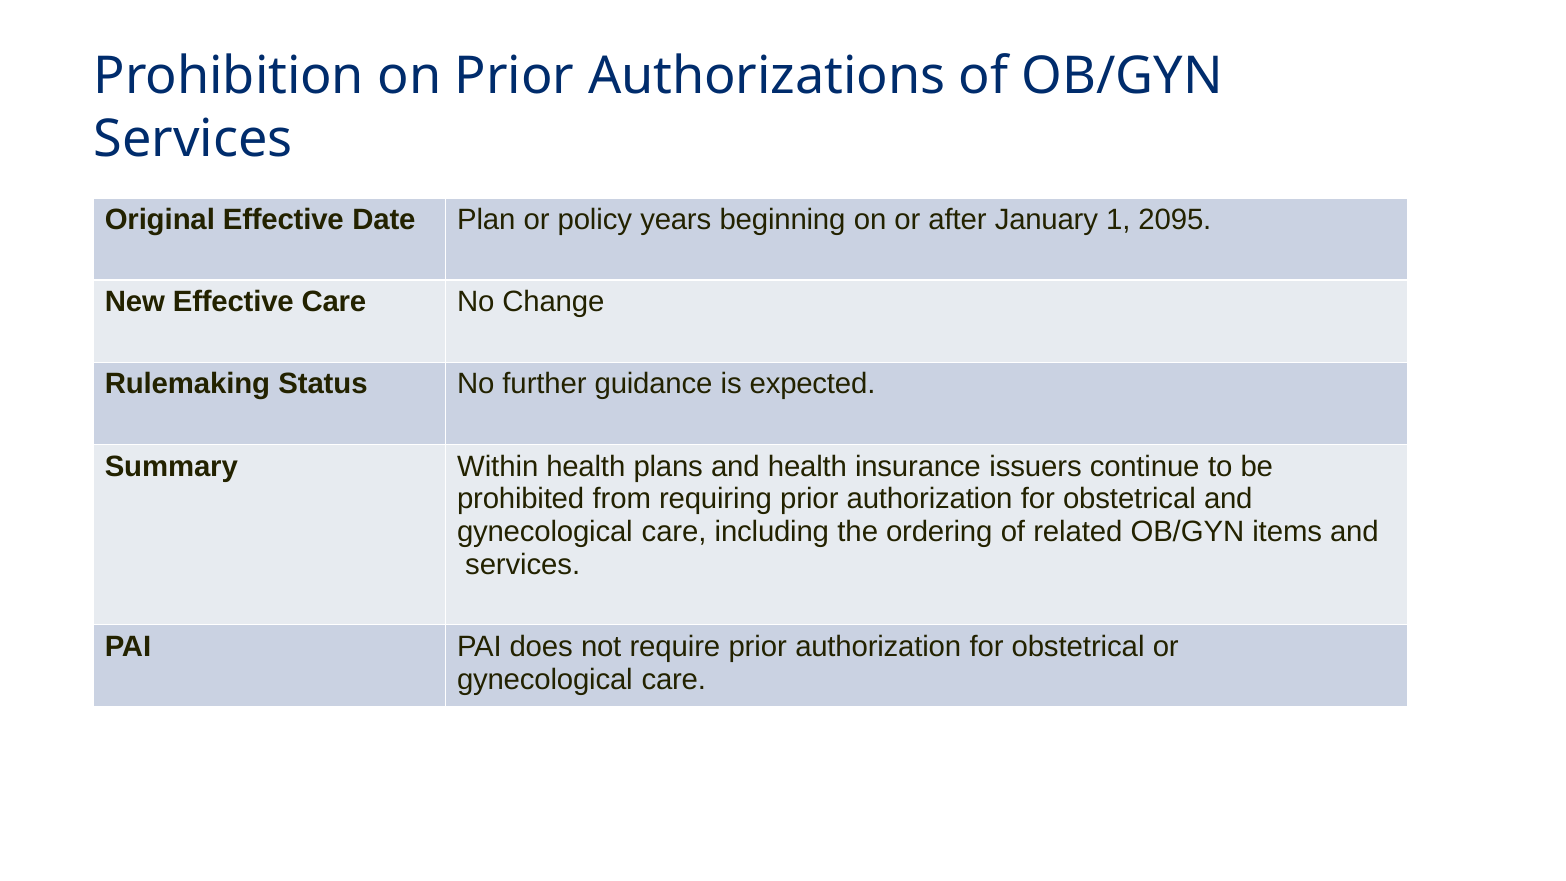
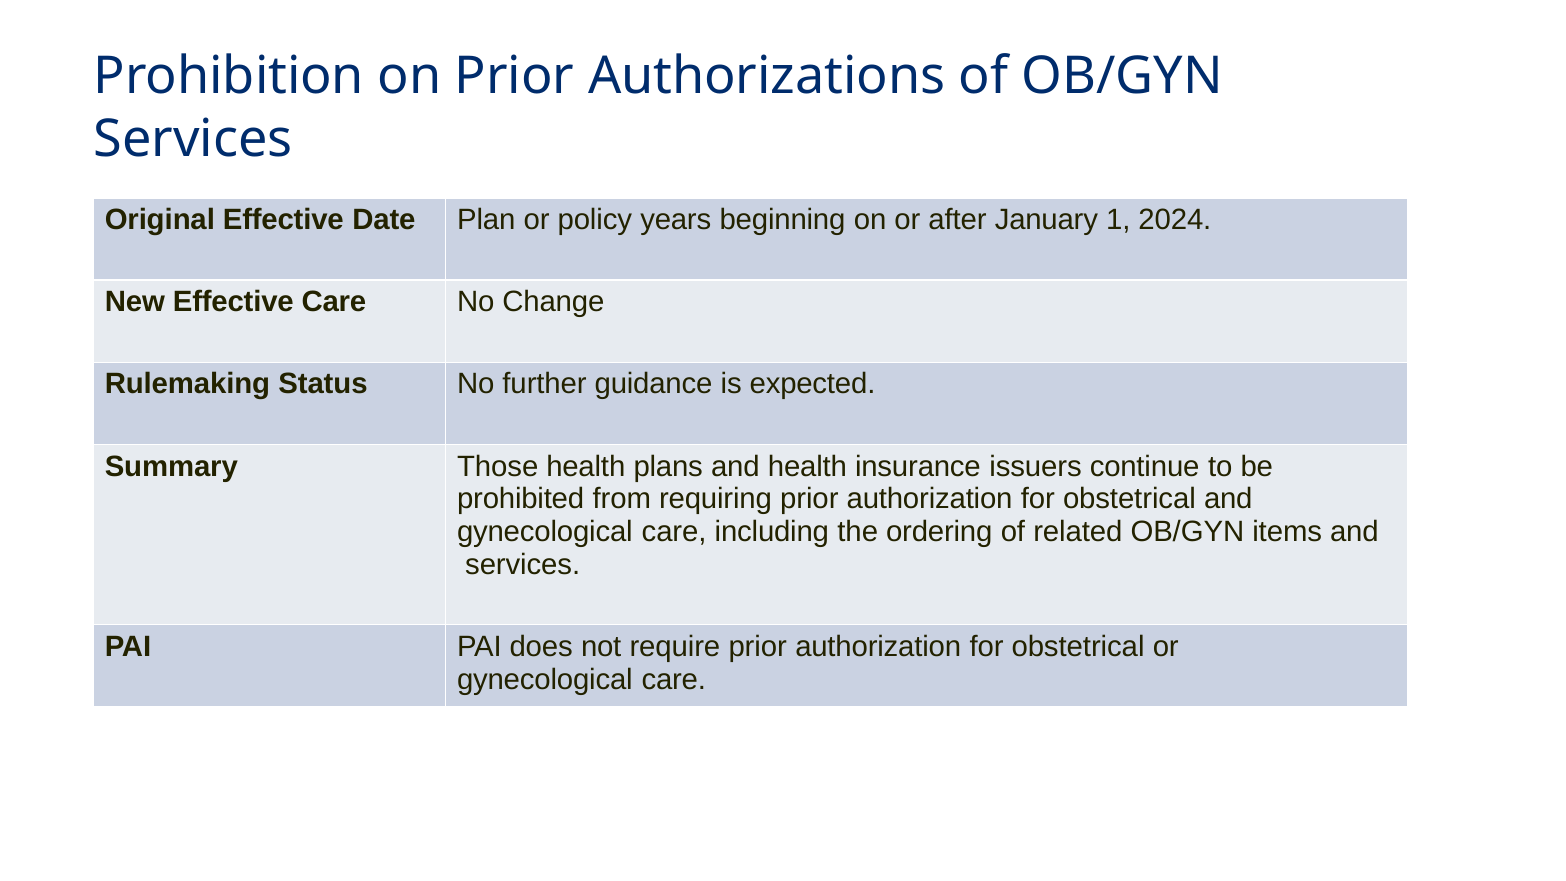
2095: 2095 -> 2024 (1175, 220)
Within: Within -> Those (498, 466)
